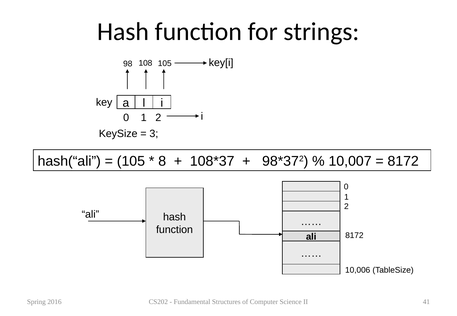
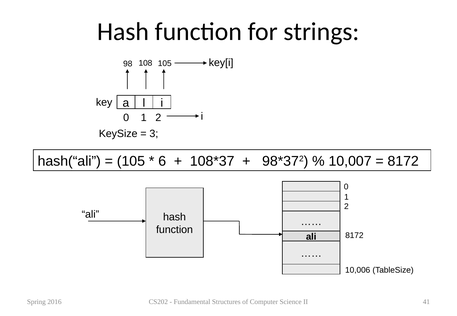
8: 8 -> 6 (162, 161)
